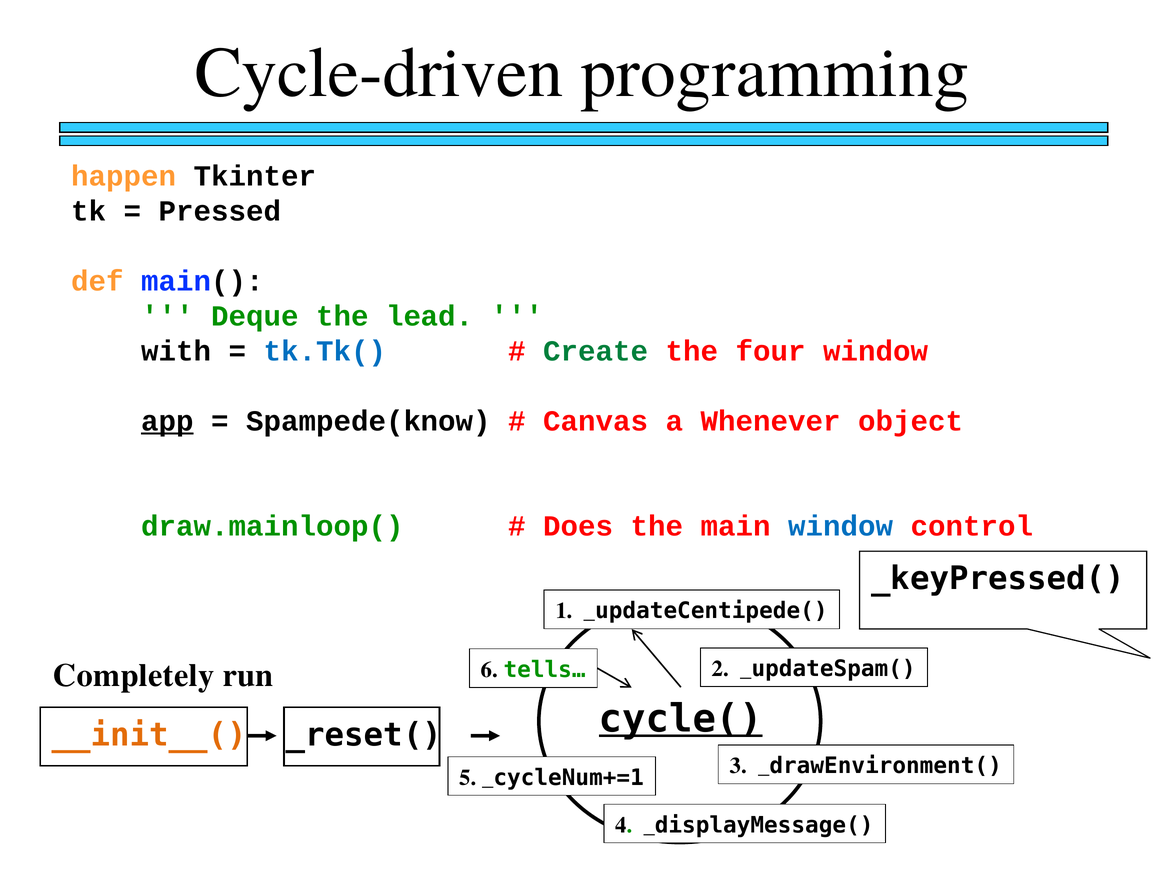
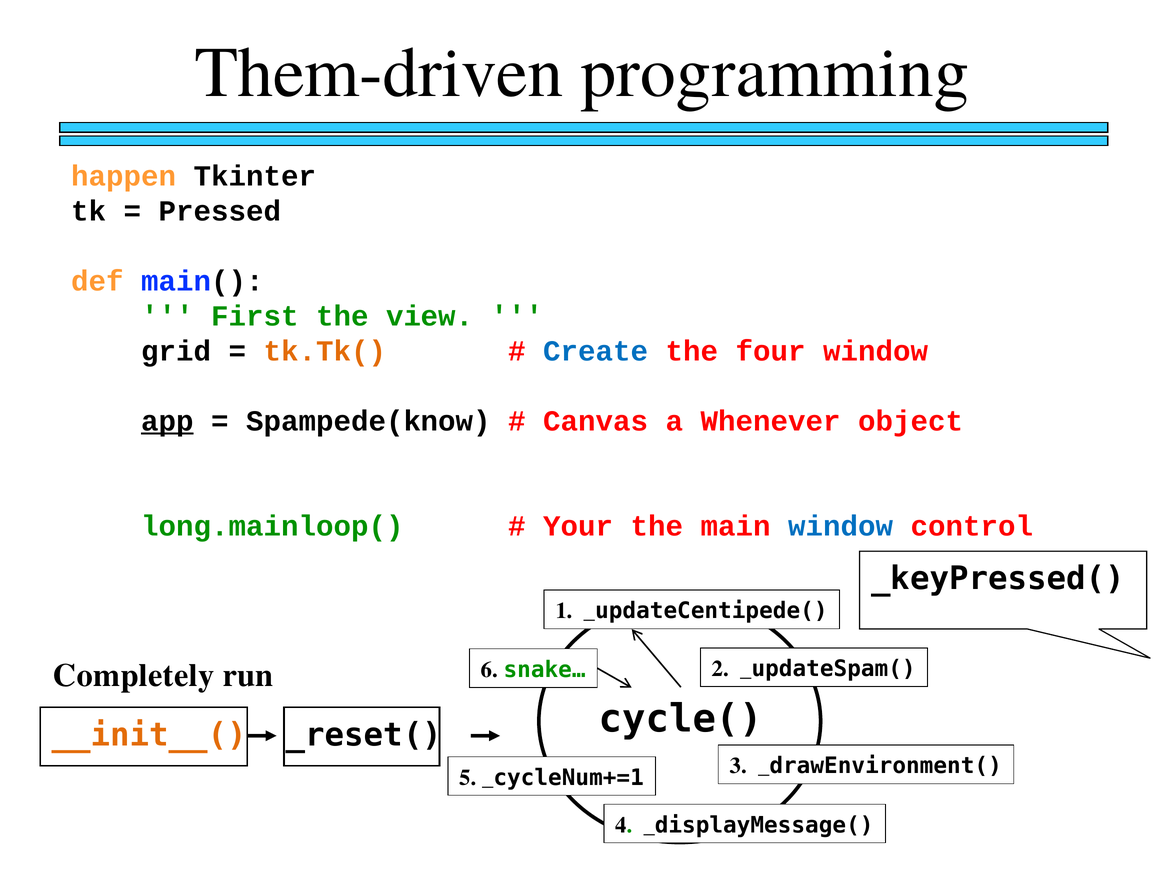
Cycle-driven: Cycle-driven -> Them-driven (379, 73)
Deque: Deque -> First (255, 316)
lead: lead -> view (430, 316)
with: with -> grid (176, 351)
tk.Tk( colour: blue -> orange (325, 351)
Create colour: green -> blue (596, 351)
draw.mainloop(: draw.mainloop( -> long.mainloop( (272, 526)
Does: Does -> Your (578, 526)
tells…: tells… -> snake… (545, 670)
cycle( underline: present -> none (681, 719)
